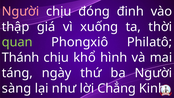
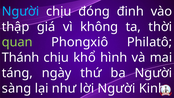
Người colour: pink -> light blue (20, 11)
xuống: xuống -> không (99, 27)
lời Chẳng: Chẳng -> Người (116, 88)
